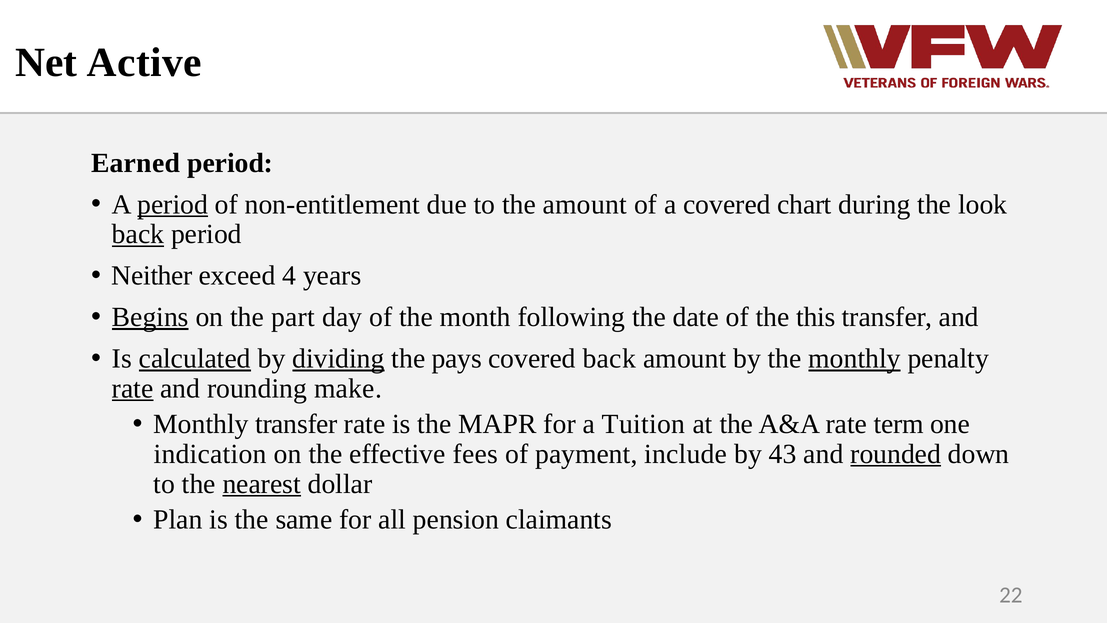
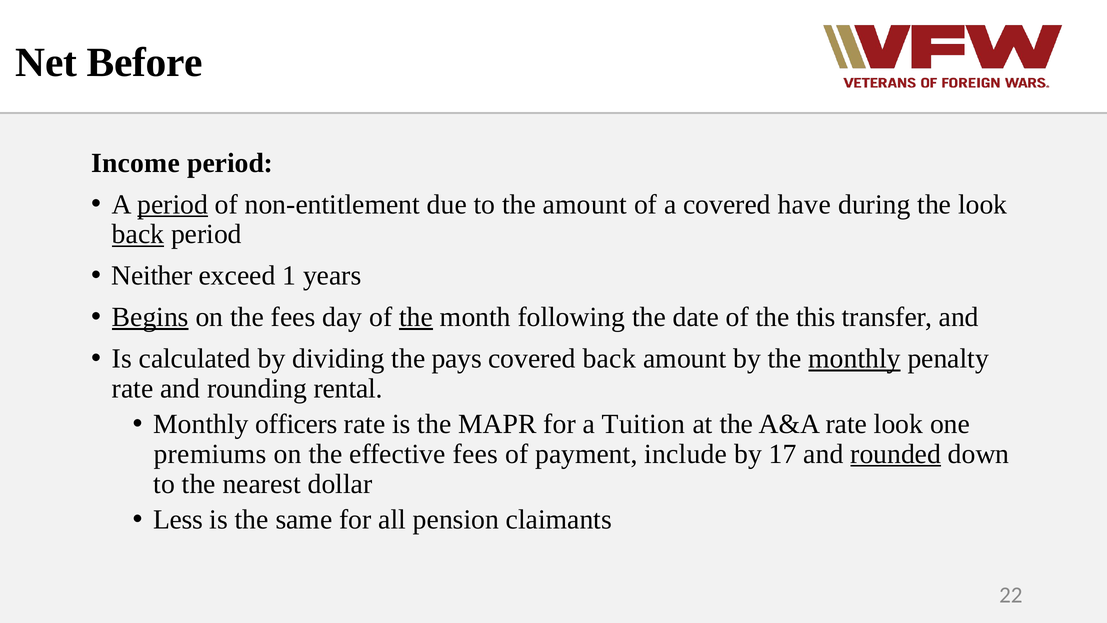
Active: Active -> Before (145, 62)
Earned: Earned -> Income (136, 163)
chart: chart -> have (804, 204)
4: 4 -> 1 (289, 276)
the part: part -> fees (293, 317)
the underline: none -> present (416, 317)
calculated underline: present -> none (195, 358)
dividing underline: present -> none (338, 358)
rate underline: present -> none (133, 388)
make: make -> rental (348, 388)
Monthly transfer: transfer -> officers (296, 424)
rate term: term -> look (898, 424)
indication: indication -> premiums (210, 454)
43: 43 -> 17 (783, 454)
nearest underline: present -> none (262, 484)
Plan: Plan -> Less (178, 519)
